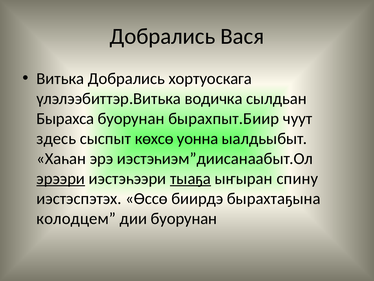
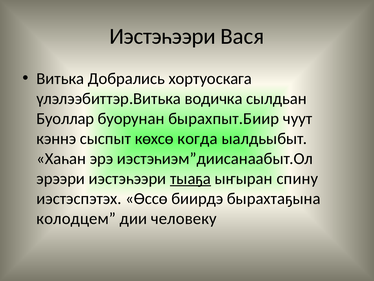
Добрались: Добрались -> Иэстэһээри (163, 36)
Бырахса: Бырахса -> Буоллар (65, 118)
здесь: здесь -> кэннэ (56, 138)
уонна: уонна -> когда (197, 138)
эрээри underline: present -> none (61, 178)
дии буорунан: буорунан -> человеку (184, 218)
